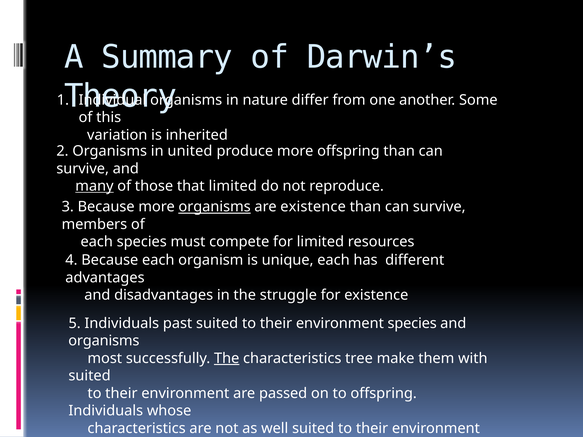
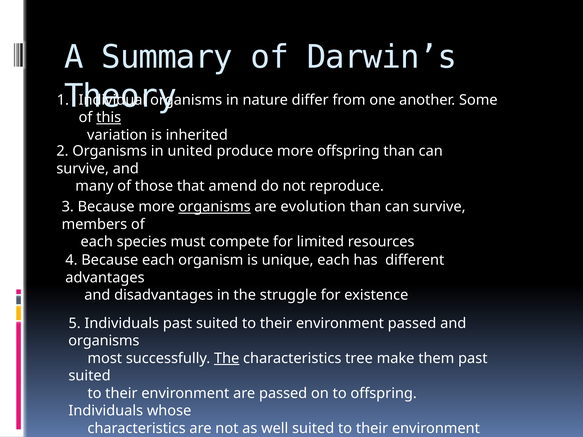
this underline: none -> present (109, 118)
many underline: present -> none (94, 186)
that limited: limited -> amend (233, 186)
are existence: existence -> evolution (313, 207)
environment species: species -> passed (412, 324)
them with: with -> past (473, 359)
